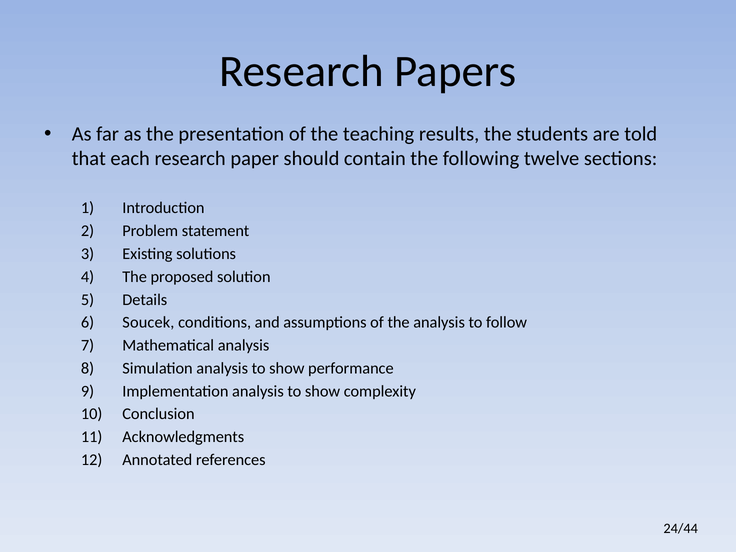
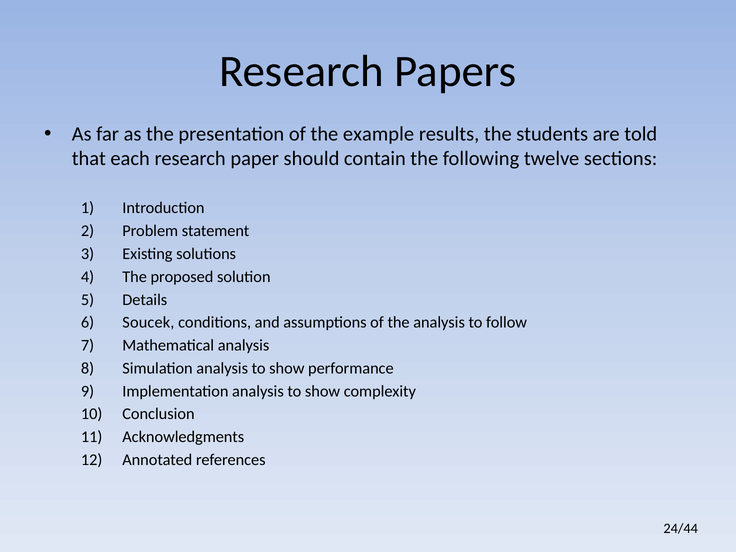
teaching: teaching -> example (379, 134)
